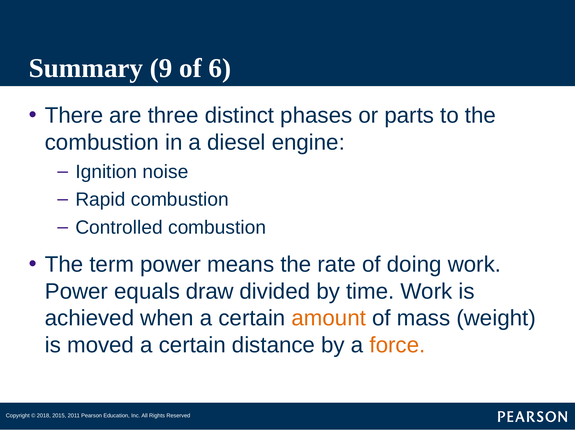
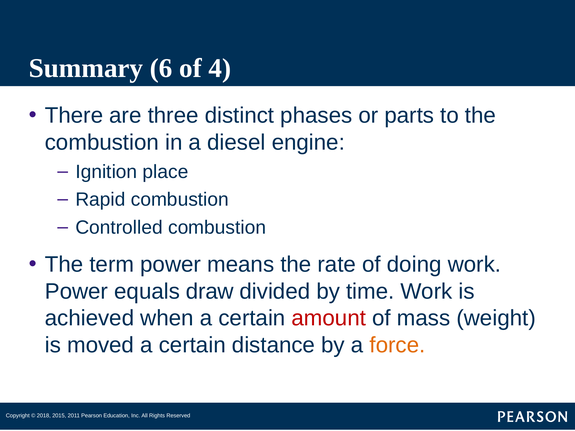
9: 9 -> 6 (161, 68)
6: 6 -> 4 (220, 68)
noise: noise -> place (165, 172)
amount colour: orange -> red (329, 318)
